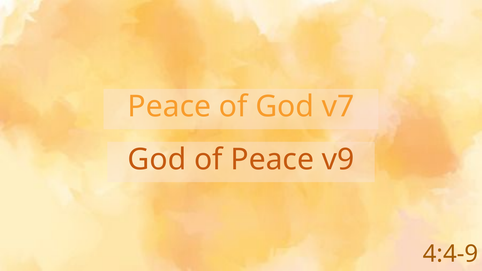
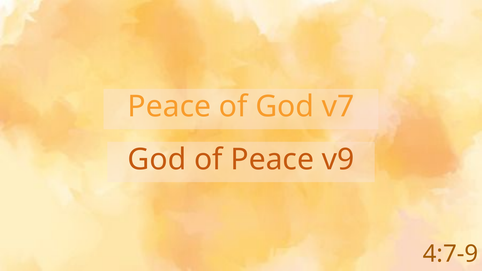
4:4-9: 4:4-9 -> 4:7-9 (451, 254)
